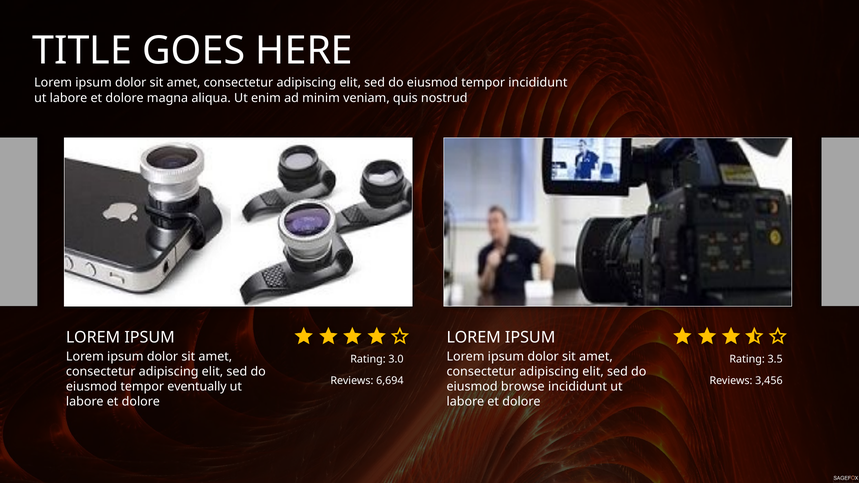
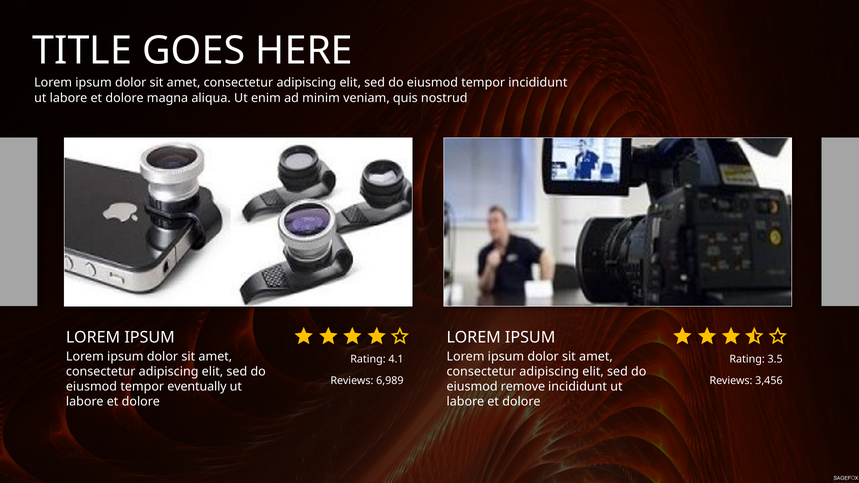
3.0: 3.0 -> 4.1 (396, 359)
6,694: 6,694 -> 6,989 (390, 381)
browse: browse -> remove (523, 387)
